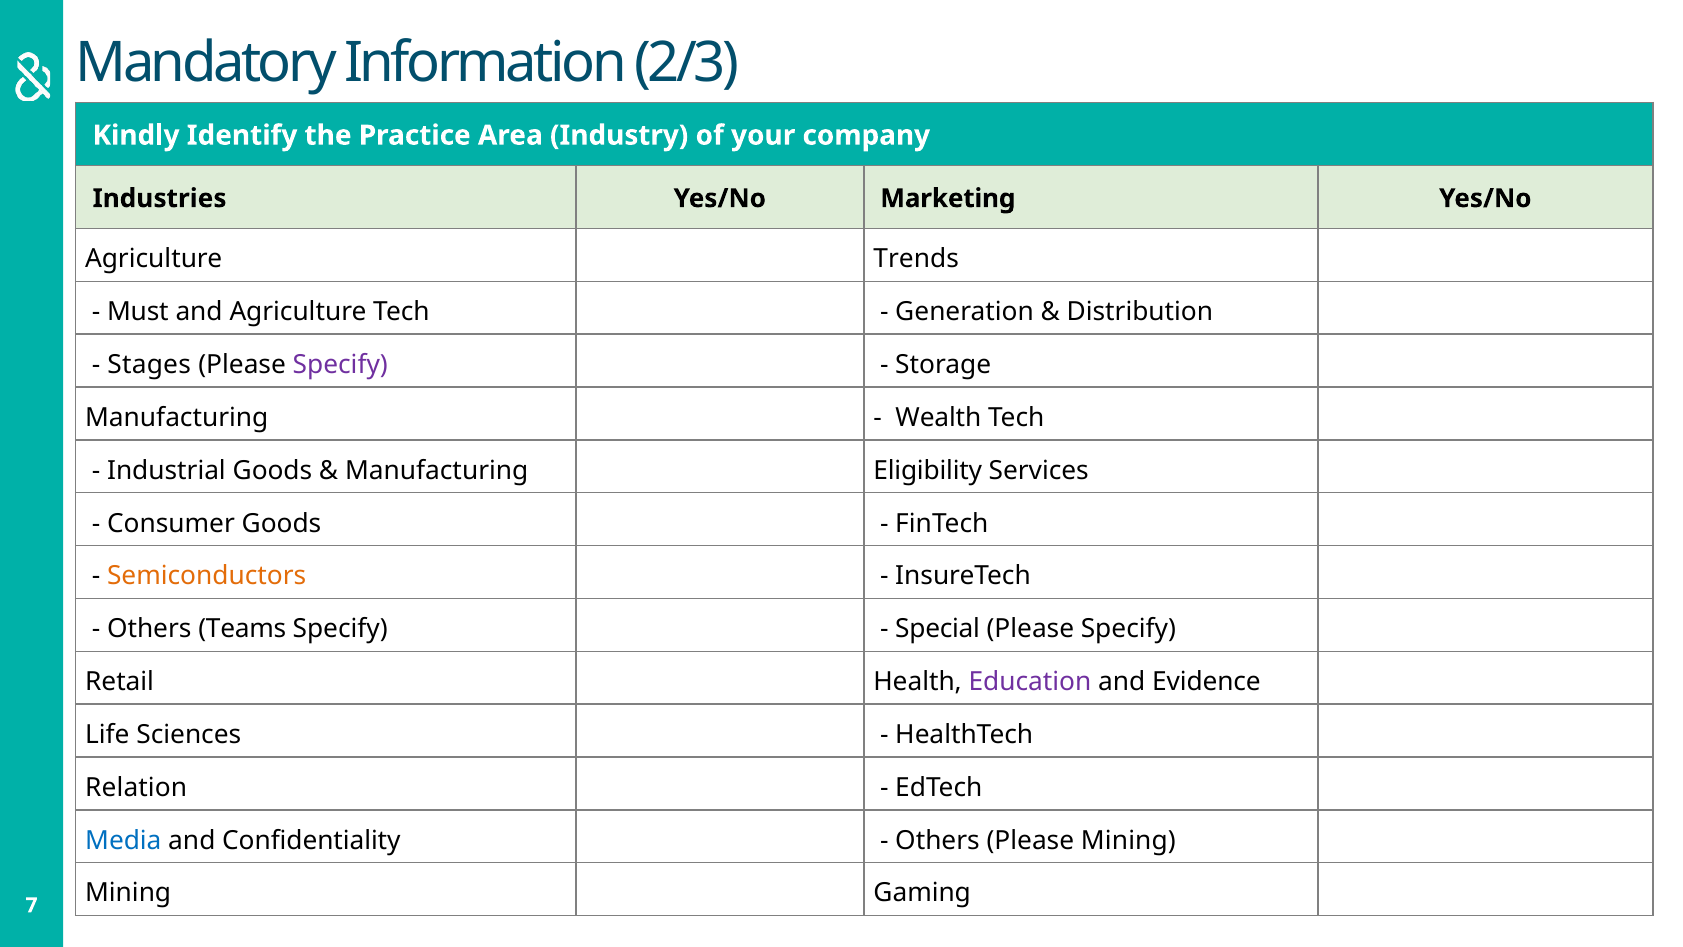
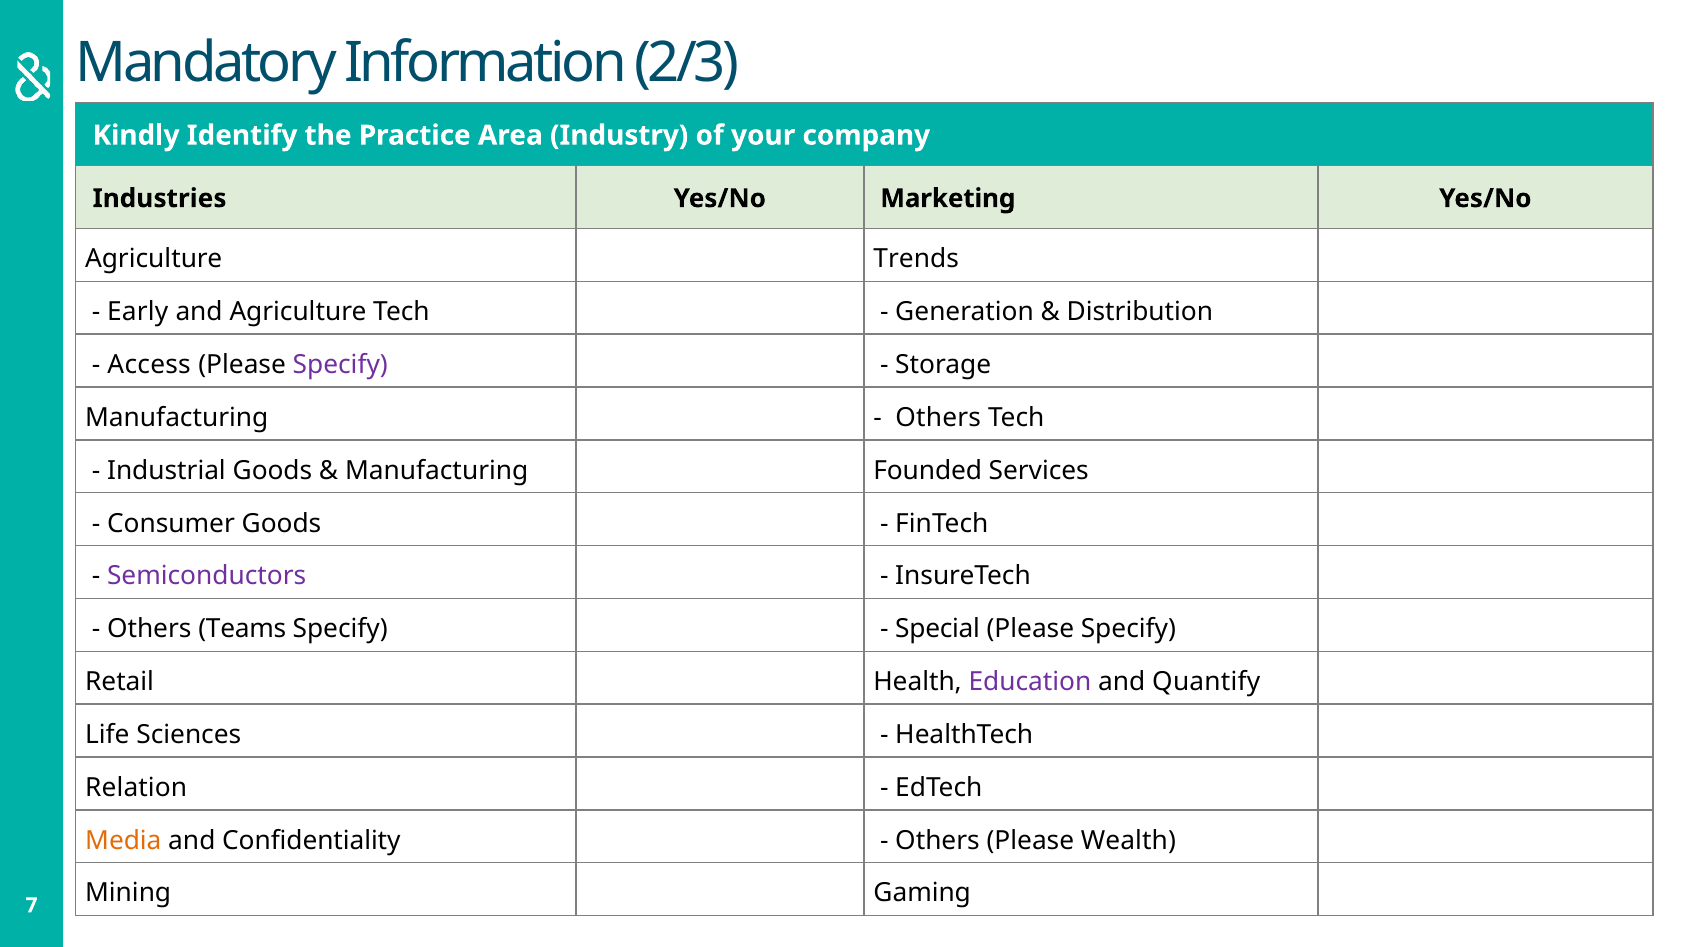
Must: Must -> Early (138, 312)
Stages: Stages -> Access (149, 365)
Wealth: Wealth -> Others (938, 418)
Eligibility: Eligibility -> Founded (928, 470)
Semiconductors colour: orange -> purple (207, 576)
Evidence: Evidence -> Quantify (1206, 682)
Media colour: blue -> orange (123, 840)
Please Mining: Mining -> Wealth (1128, 840)
